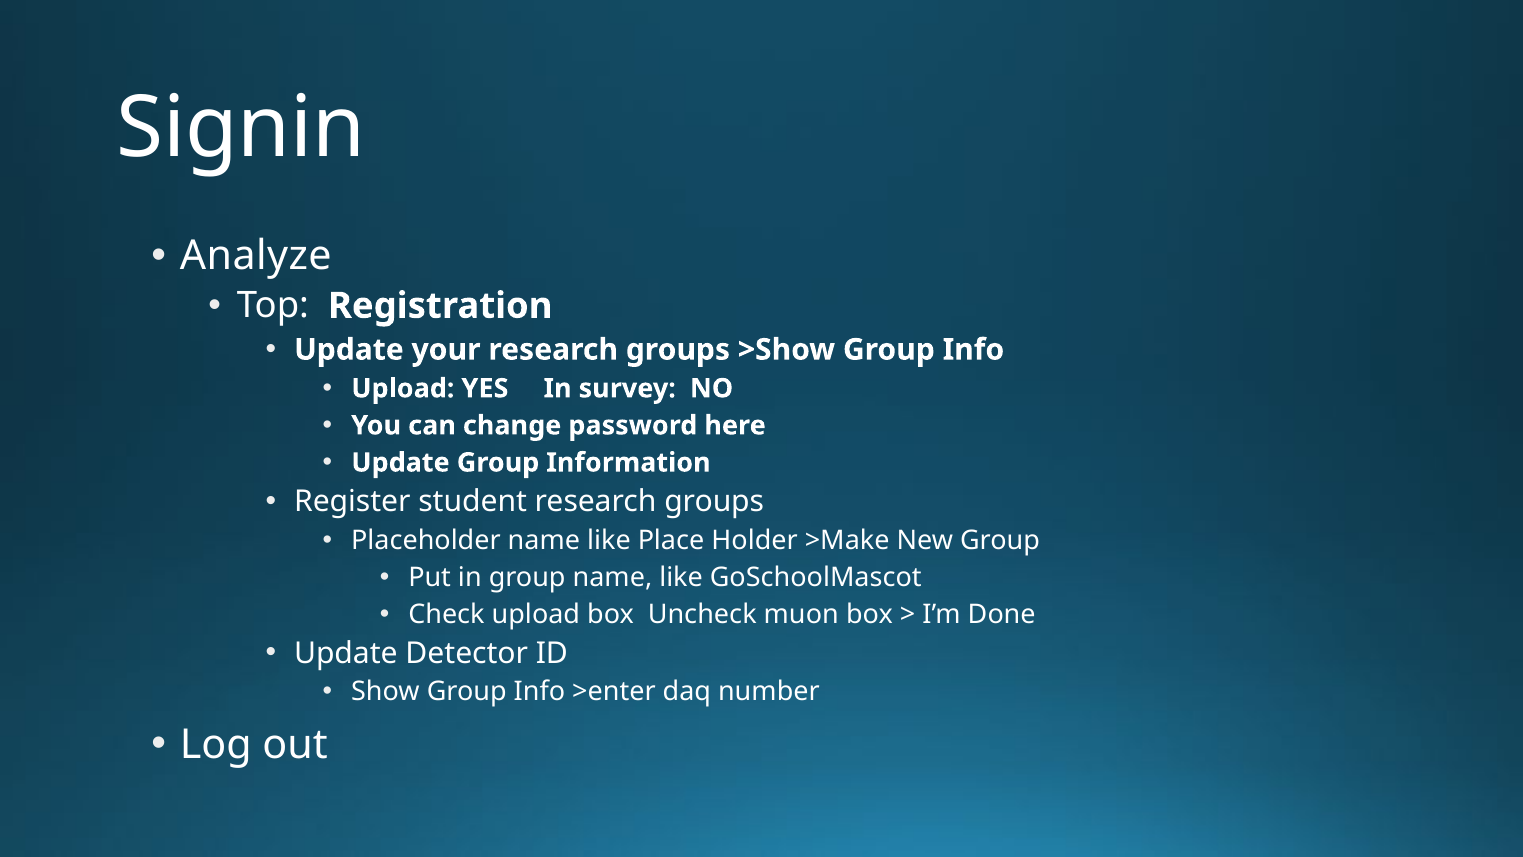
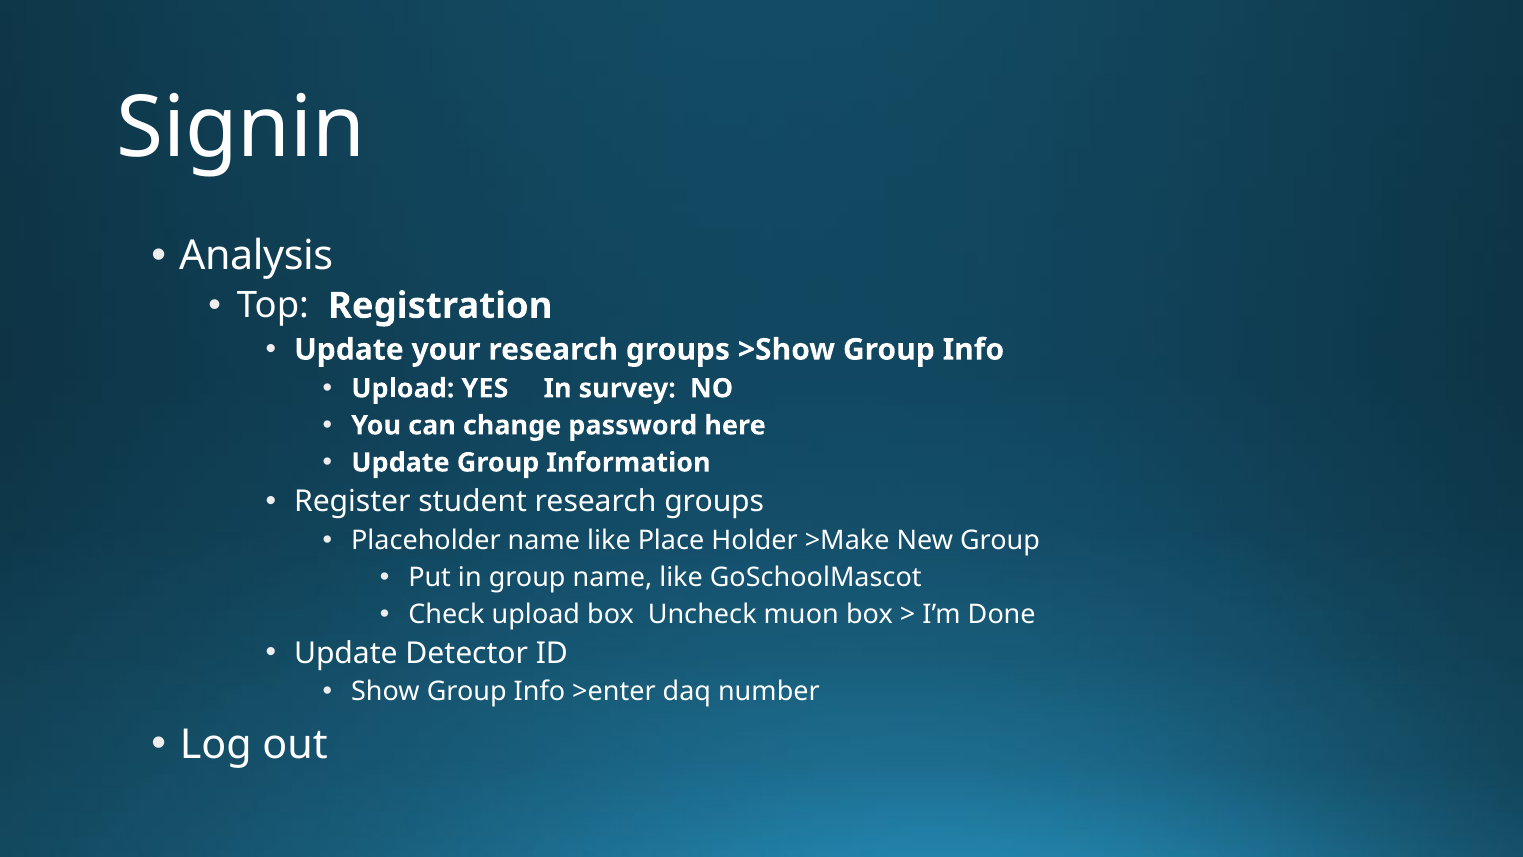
Analyze: Analyze -> Analysis (256, 256)
